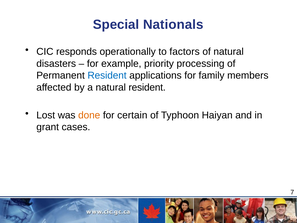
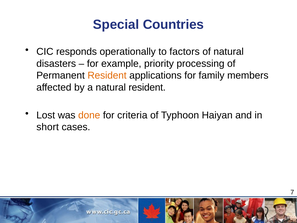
Nationals: Nationals -> Countries (173, 25)
Resident colour: blue -> orange (107, 75)
certain: certain -> criteria (132, 115)
grant: grant -> short (48, 127)
